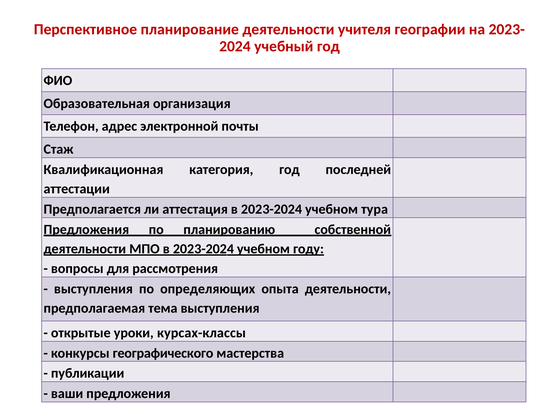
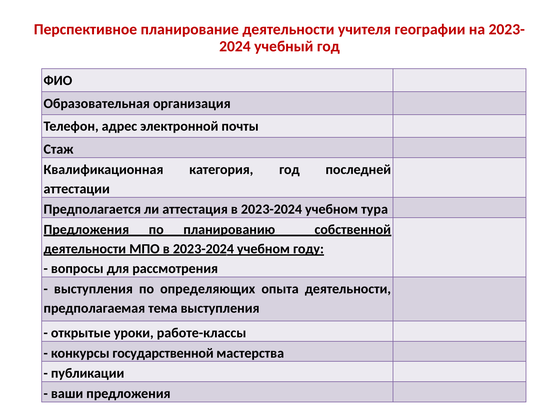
курсах-классы: курсах-классы -> работе-классы (202, 333)
географического: географического -> государственной (163, 353)
